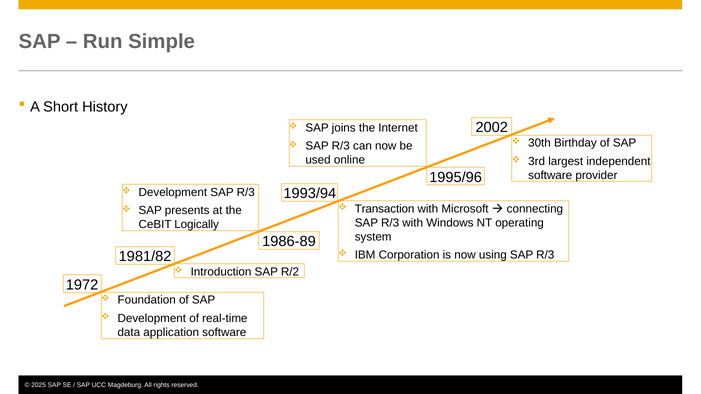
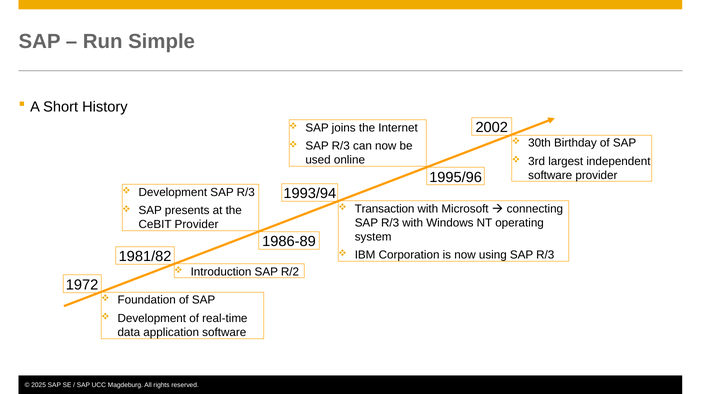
CeBIT Logically: Logically -> Provider (197, 225)
